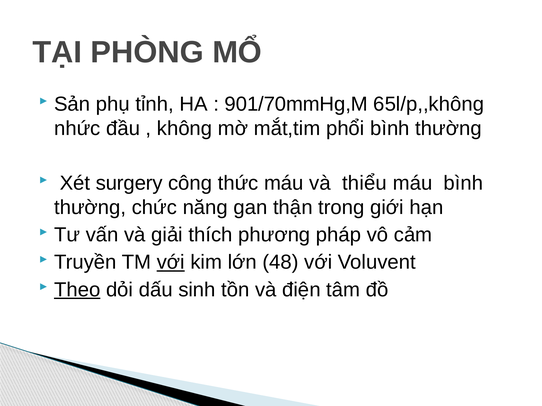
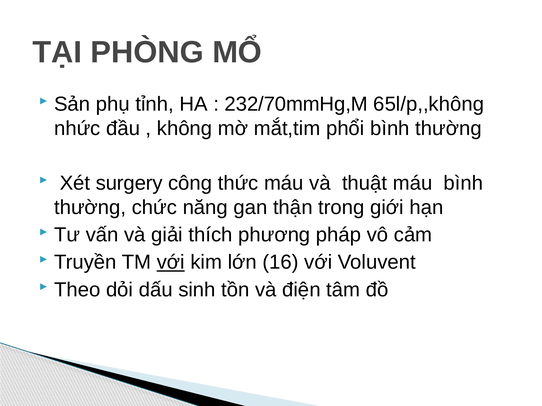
901/70mmHg,M: 901/70mmHg,M -> 232/70mmHg,M (296, 104)
thiểu: thiểu -> thuật (365, 183)
48: 48 -> 16 (281, 263)
Theo underline: present -> none (77, 290)
